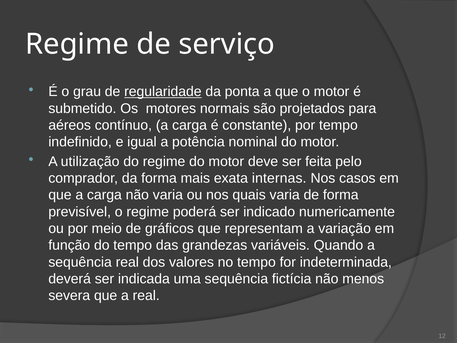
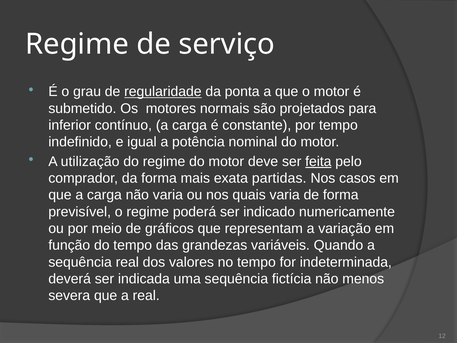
aéreos: aéreos -> inferior (70, 125)
feita underline: none -> present (318, 161)
internas: internas -> partidas (279, 178)
